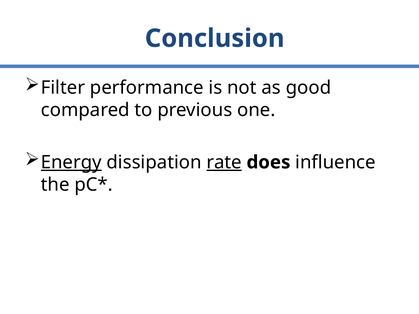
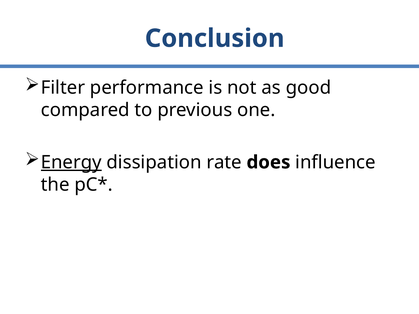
rate underline: present -> none (224, 162)
